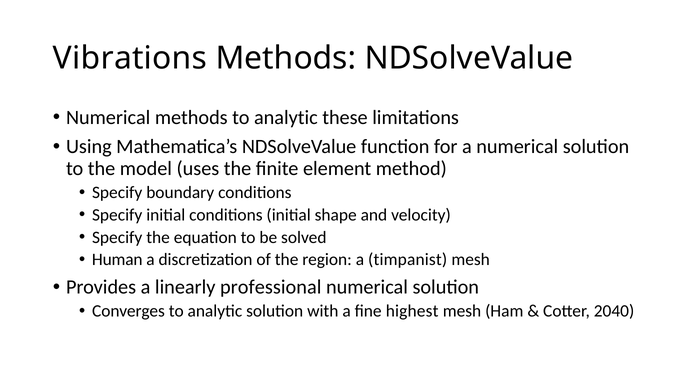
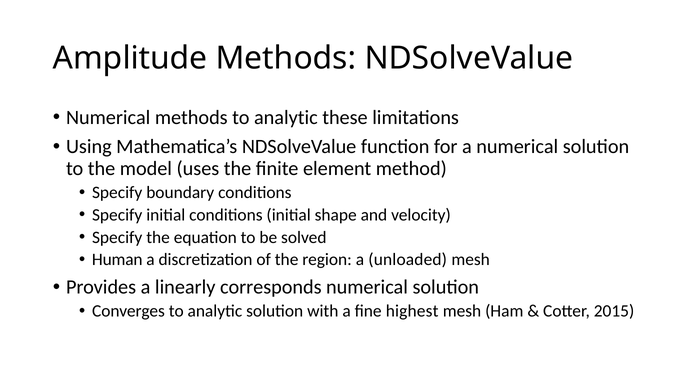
Vibrations: Vibrations -> Amplitude (130, 58)
timpanist: timpanist -> unloaded (408, 260)
professional: professional -> corresponds (271, 287)
2040: 2040 -> 2015 (614, 311)
